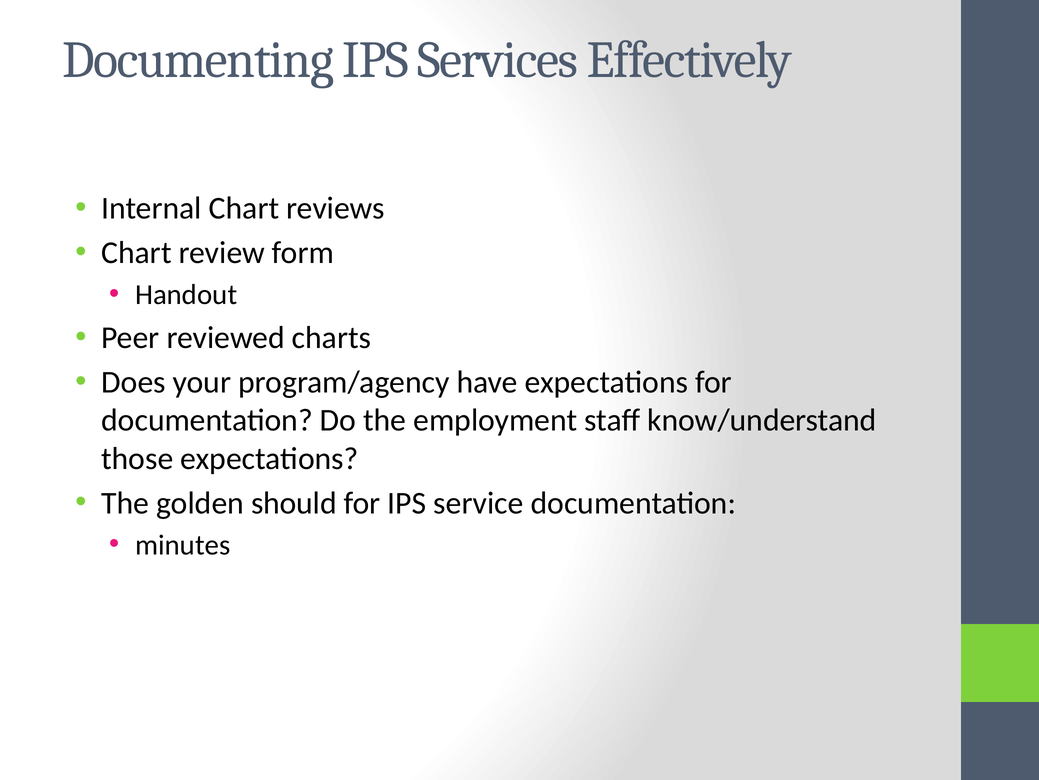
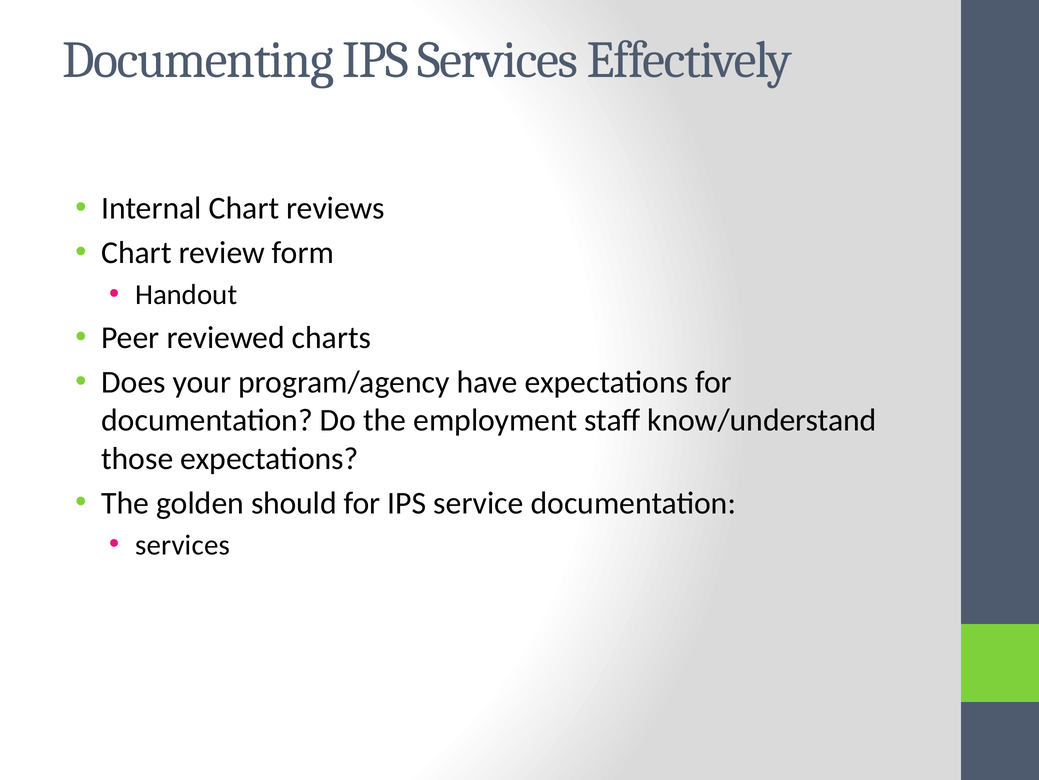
minutes: minutes -> services (183, 544)
